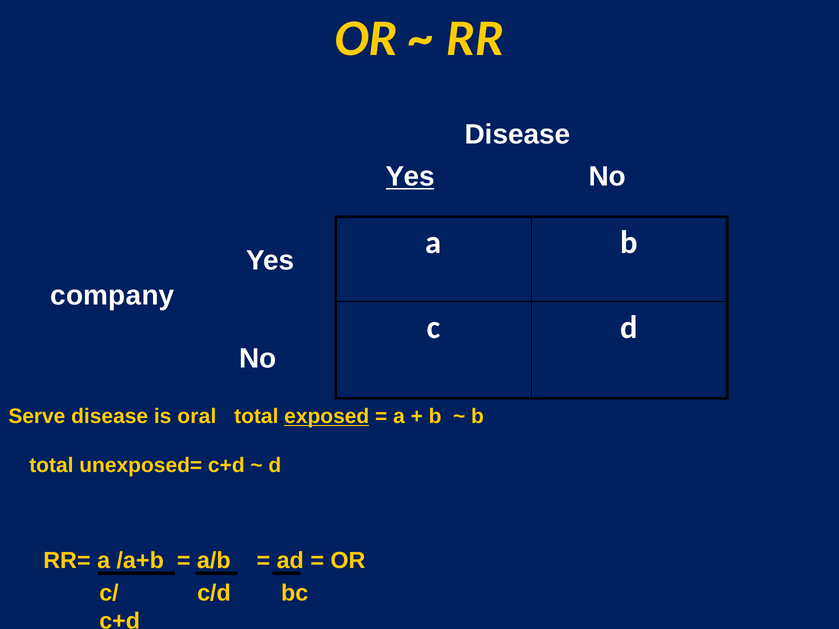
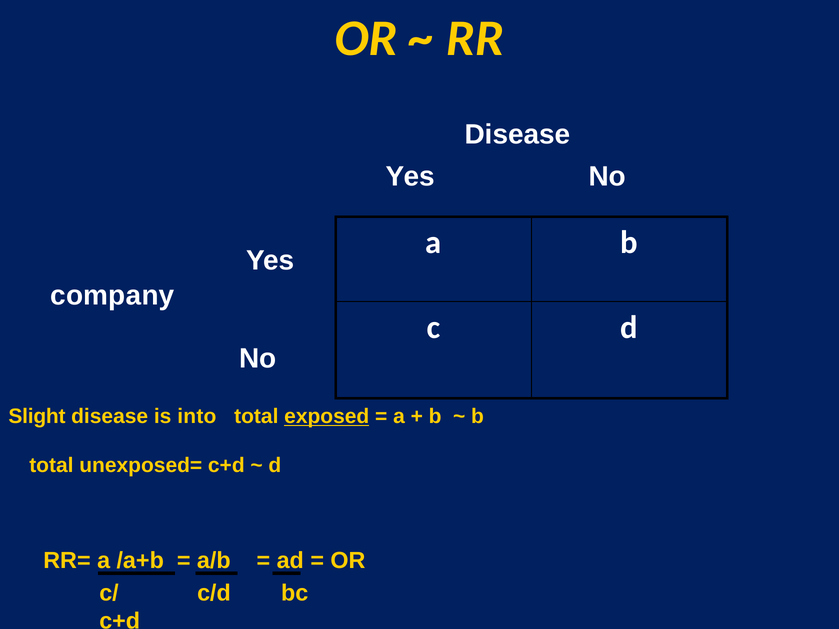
Yes underline: present -> none (410, 177)
Serve: Serve -> Slight (37, 417)
oral: oral -> into (197, 417)
